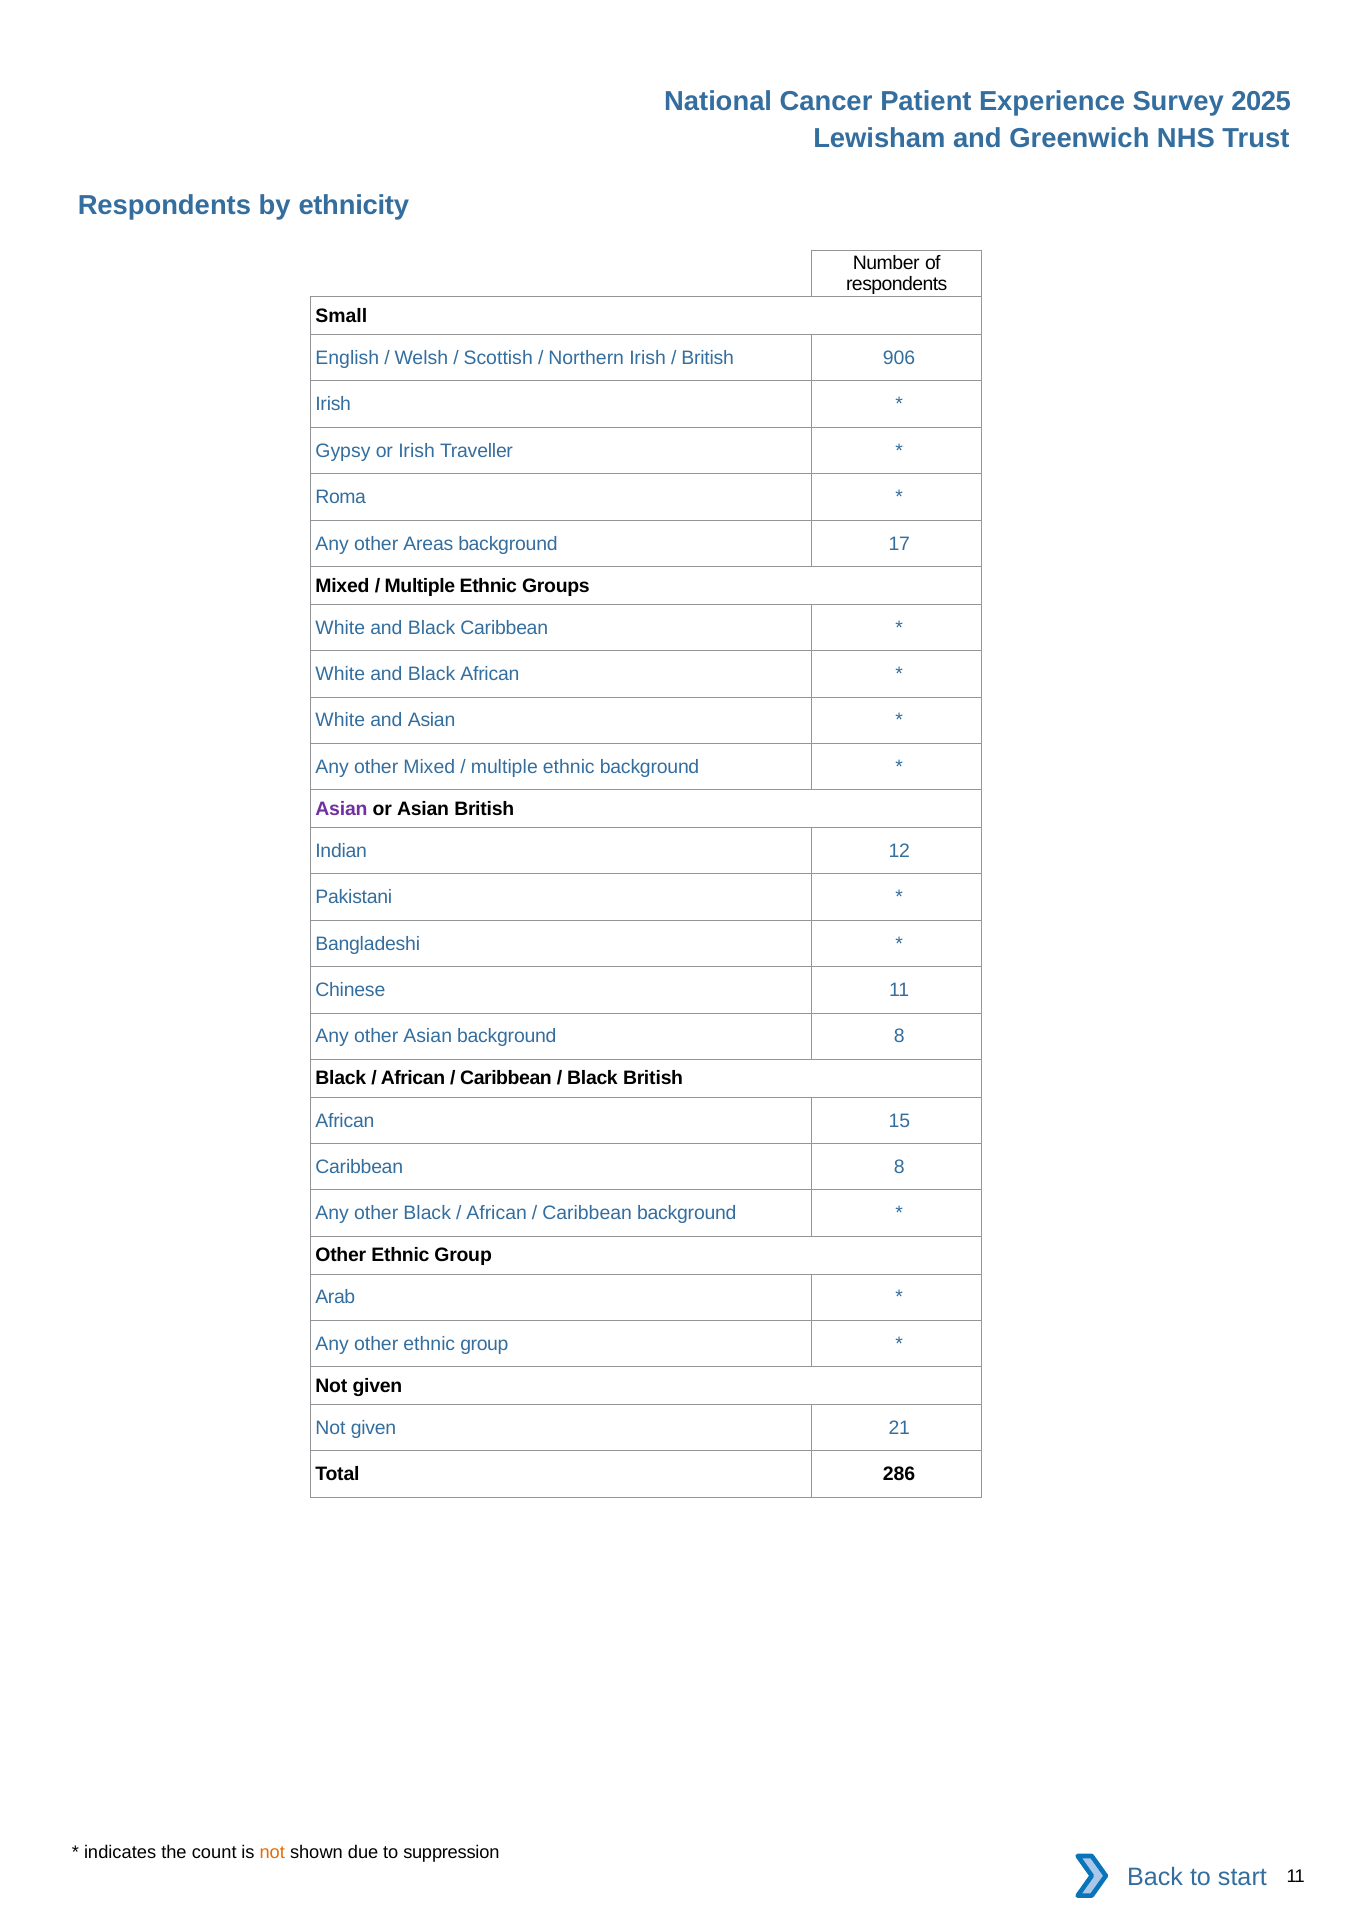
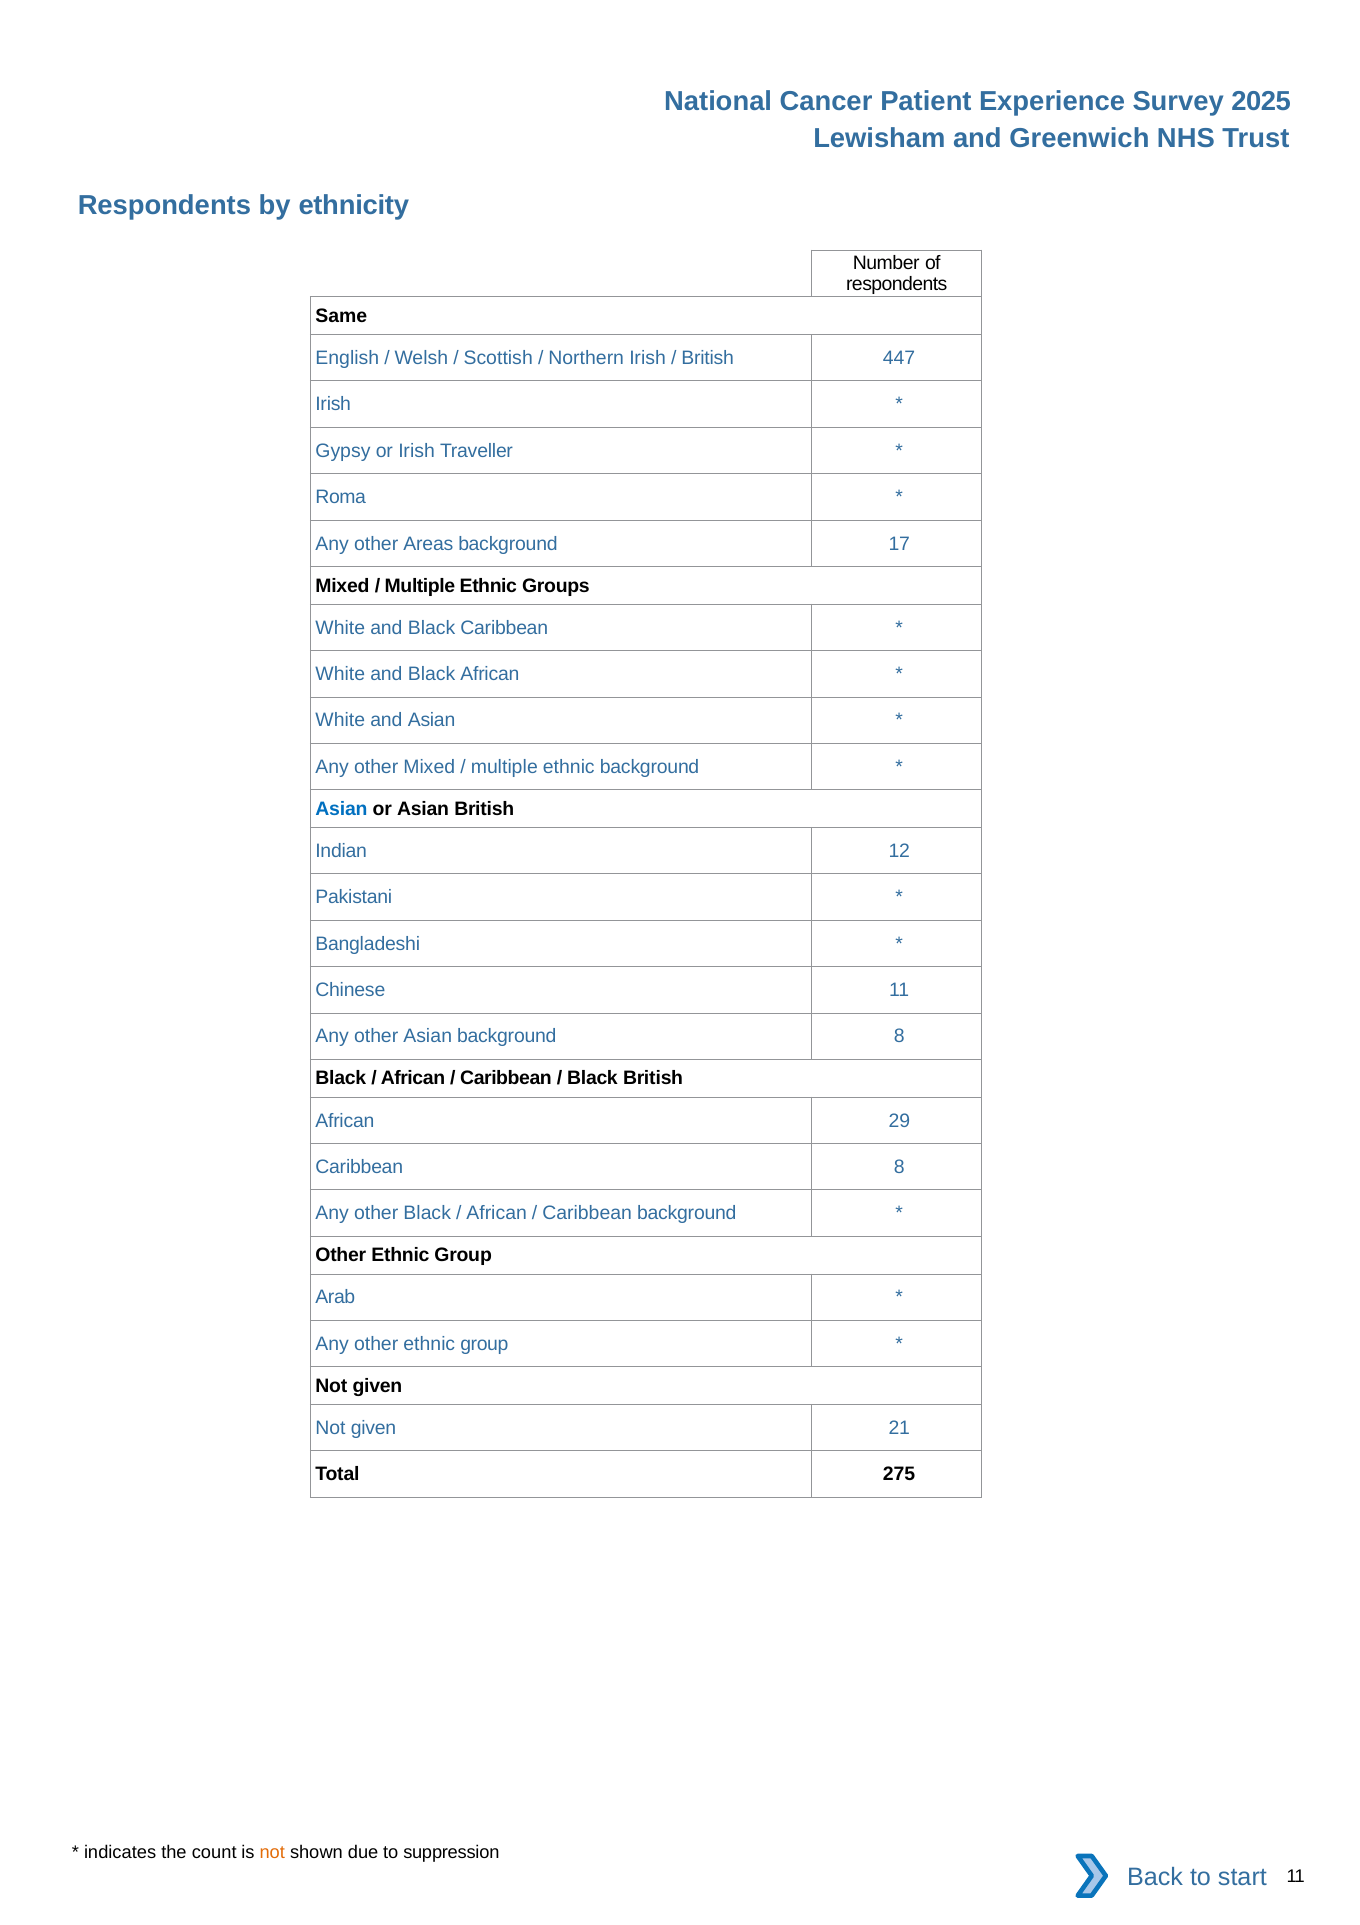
Small: Small -> Same (341, 316)
906: 906 -> 447 (899, 358)
Asian colour: purple -> blue (341, 809)
15: 15 -> 29 (899, 1120)
286: 286 -> 275 (899, 1474)
